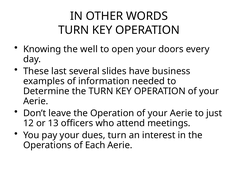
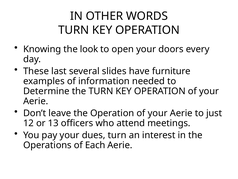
well: well -> look (89, 49)
business: business -> furniture (171, 71)
